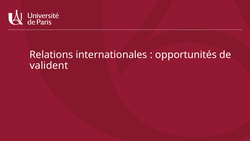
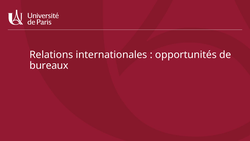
valident: valident -> bureaux (49, 65)
